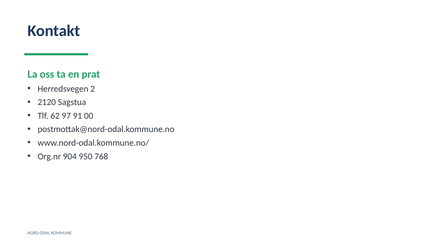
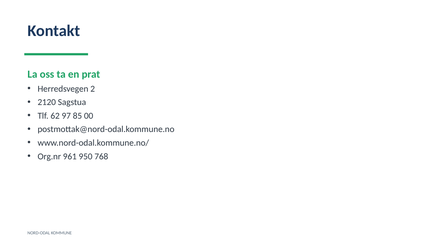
91: 91 -> 85 (77, 116)
904: 904 -> 961 (70, 156)
